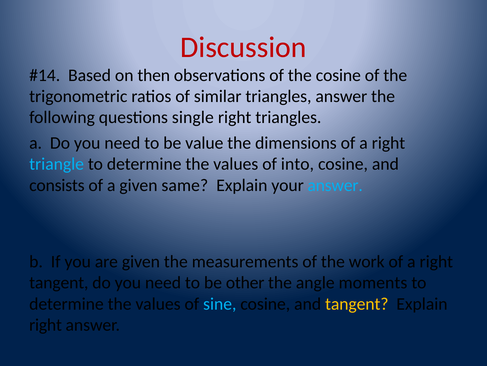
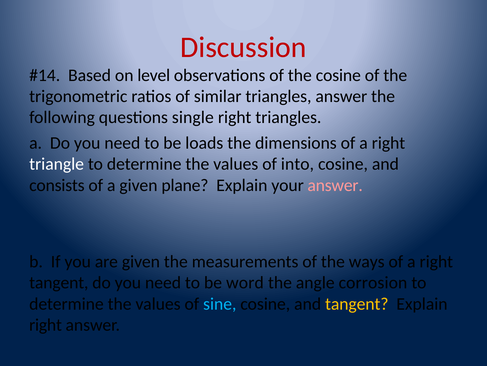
then: then -> level (154, 75)
value: value -> loads (204, 143)
triangle colour: light blue -> white (57, 164)
same: same -> plane (185, 185)
answer colour: light blue -> pink (335, 185)
work: work -> ways (367, 261)
other: other -> word (245, 282)
moments: moments -> corrosion (373, 282)
